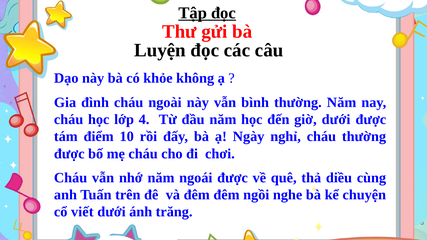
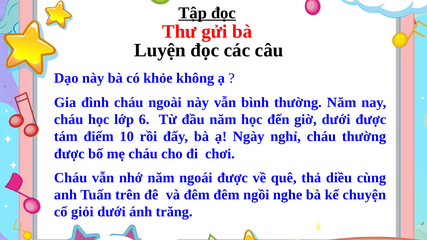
4: 4 -> 6 (144, 120)
viết: viết -> giỏi (82, 212)
